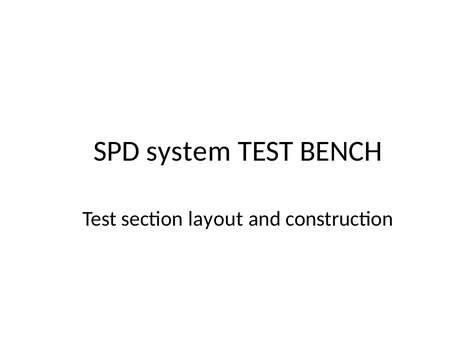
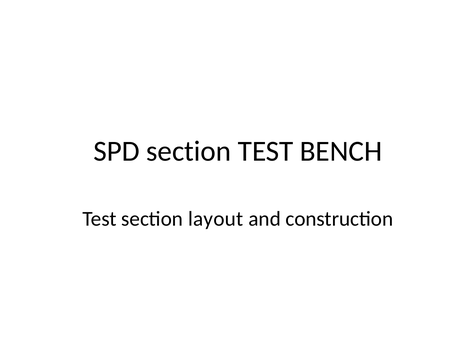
SPD system: system -> section (189, 151)
